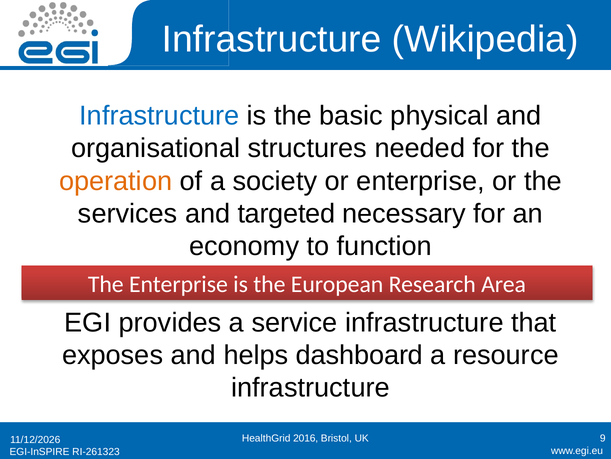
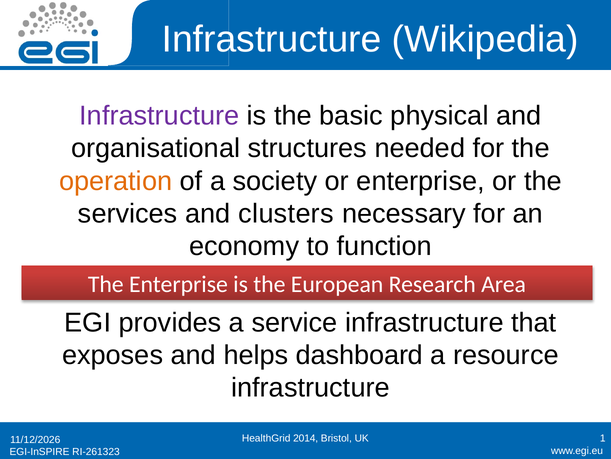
Infrastructure colour: blue -> purple (159, 116)
targeted: targeted -> clusters (286, 213)
2016: 2016 -> 2014 (306, 438)
9: 9 -> 1 (603, 438)
